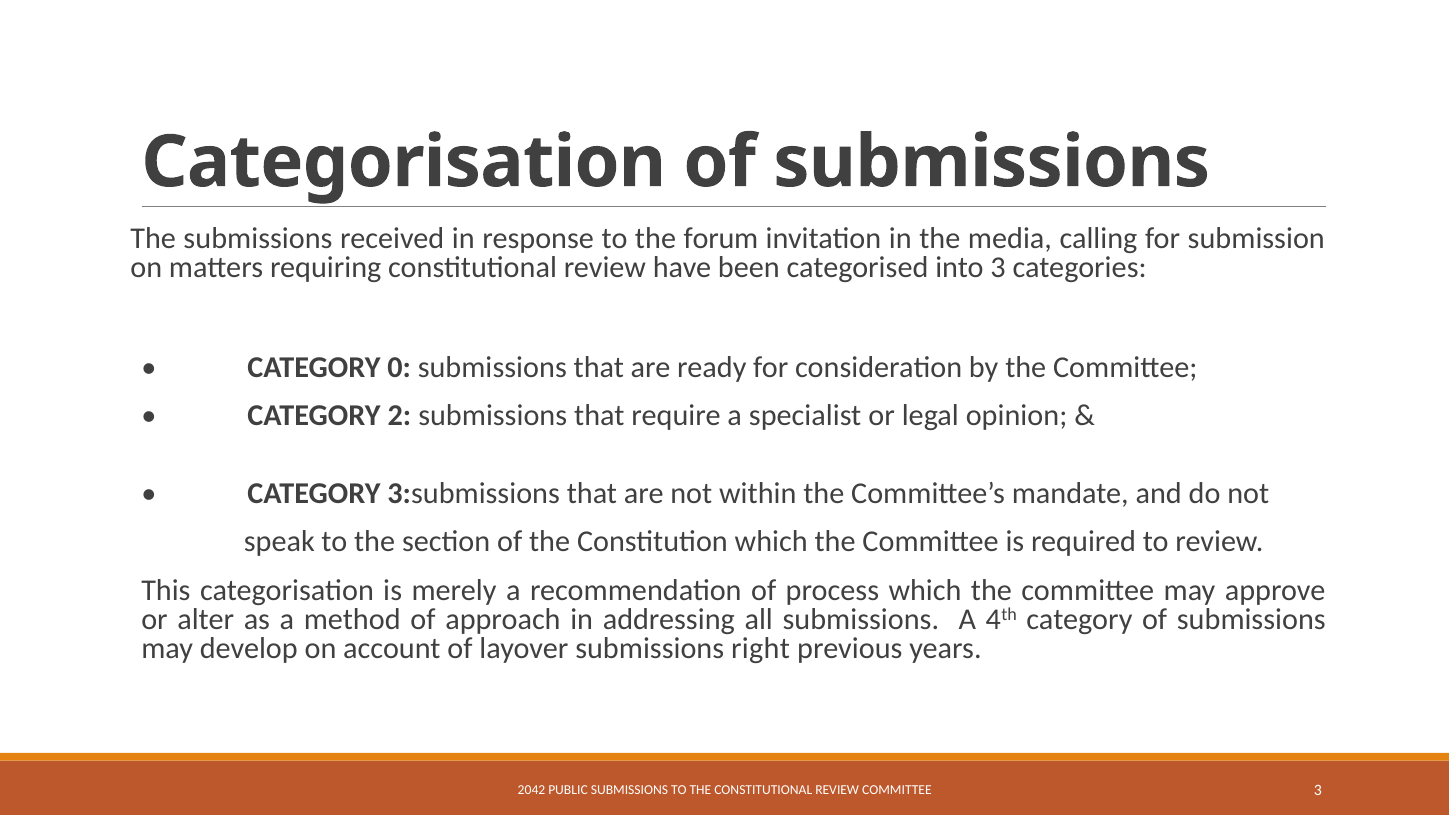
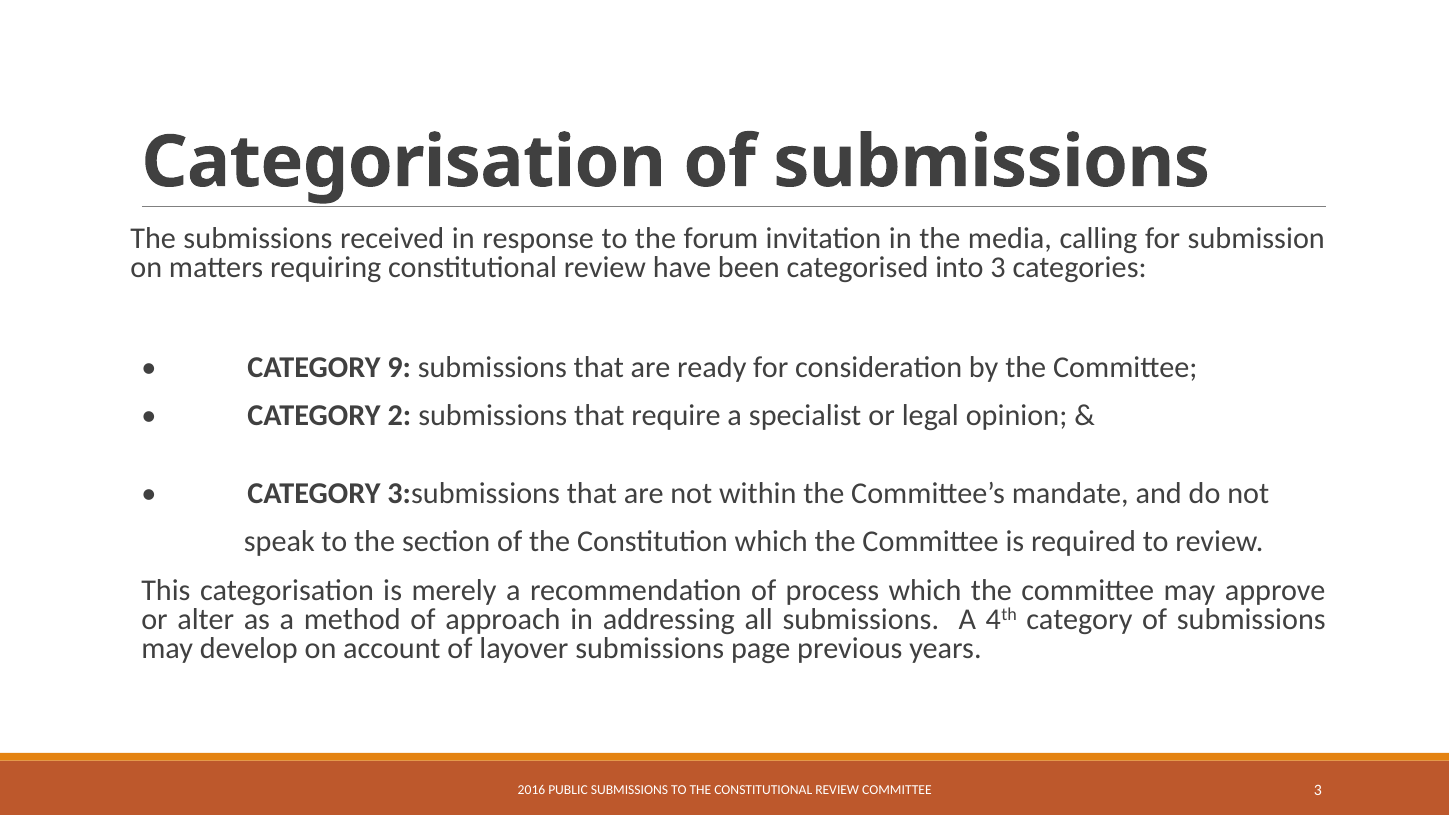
0: 0 -> 9 (399, 368)
right: right -> page (761, 649)
2042: 2042 -> 2016 (532, 790)
